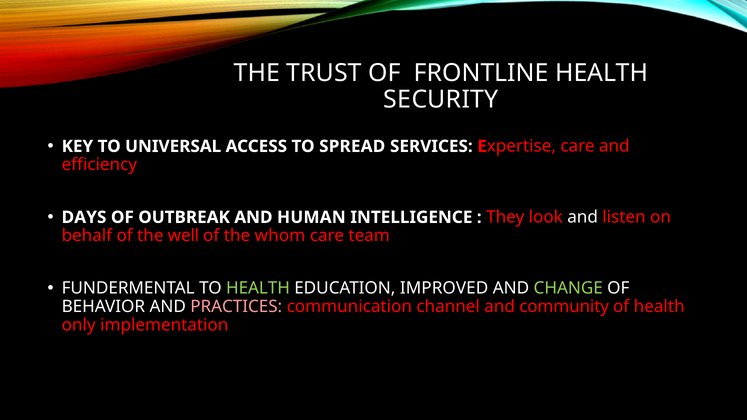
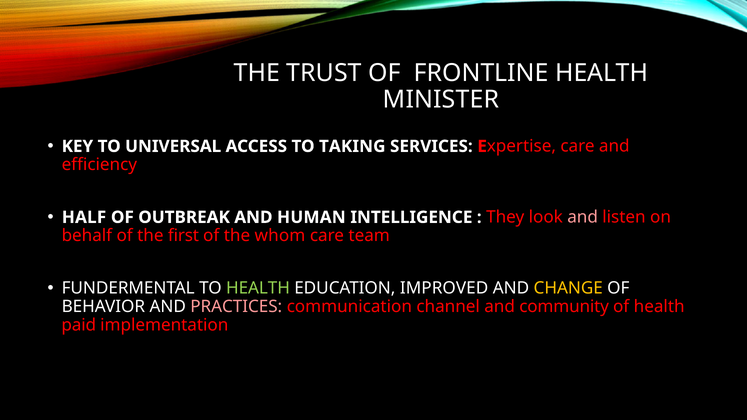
SECURITY: SECURITY -> MINISTER (441, 100)
SPREAD: SPREAD -> TAKING (352, 146)
DAYS: DAYS -> HALF (84, 217)
and colour: white -> pink (583, 217)
well: well -> first (183, 236)
CHANGE colour: light green -> yellow (568, 288)
only: only -> paid (79, 325)
